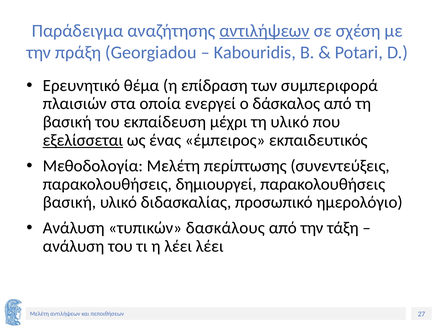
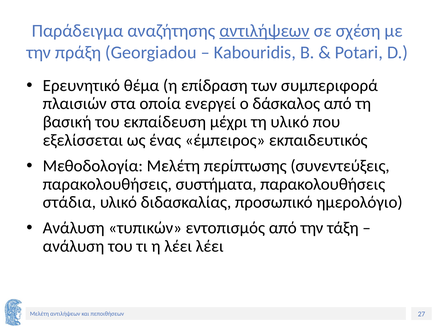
εξελίσσεται underline: present -> none (83, 140)
δημιουργεί: δημιουργεί -> συστήματα (216, 184)
βασική: βασική -> στάδια (69, 202)
δασκάλους: δασκάλους -> εντοπισμός (225, 227)
